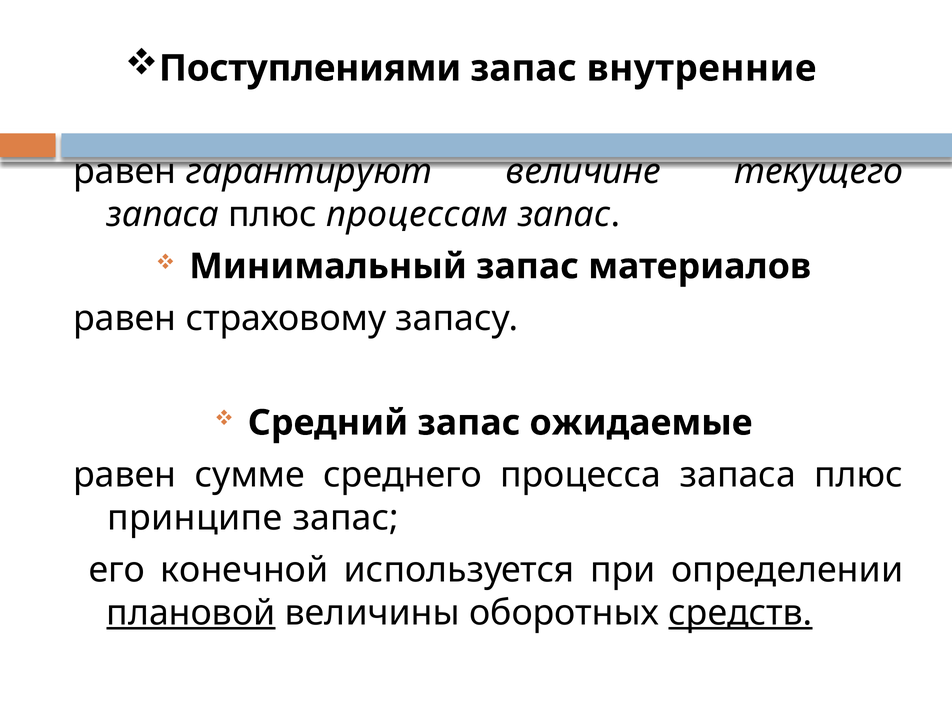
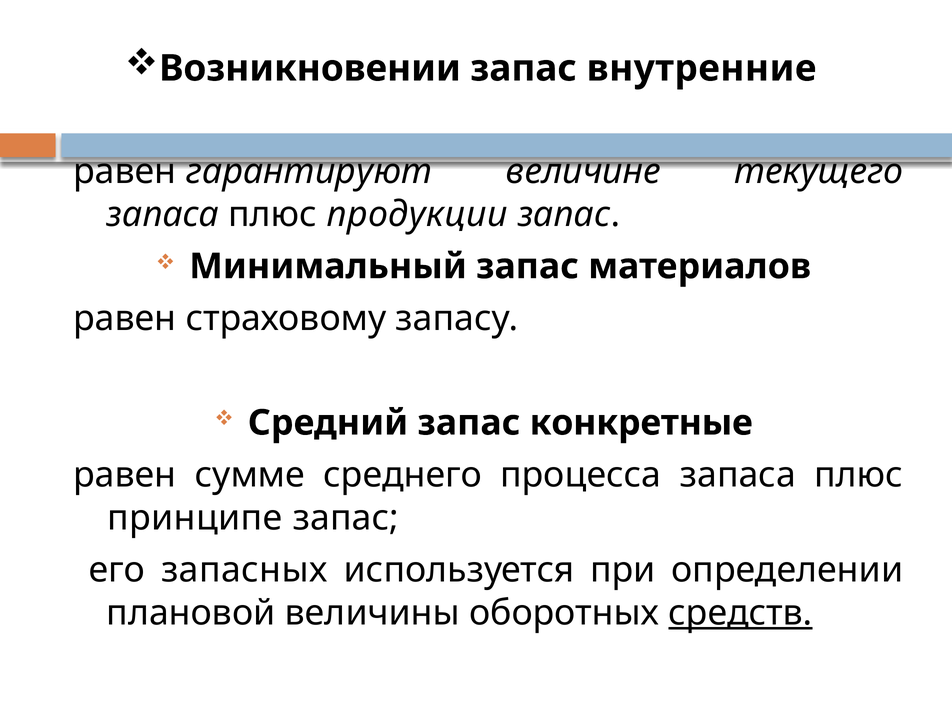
Поступлениями: Поступлениями -> Возникновении (310, 68)
процессам: процессам -> продукции (417, 214)
ожидаемые: ожидаемые -> конкретные (641, 423)
конечной: конечной -> запасных (244, 570)
плановой underline: present -> none (191, 613)
